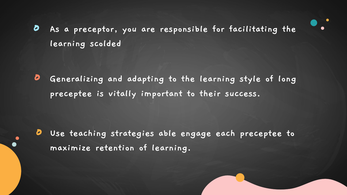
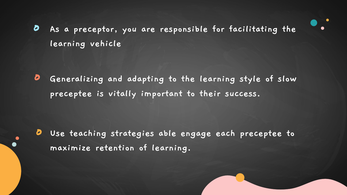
scolded: scolded -> vehicle (106, 43)
long: long -> slow (287, 78)
